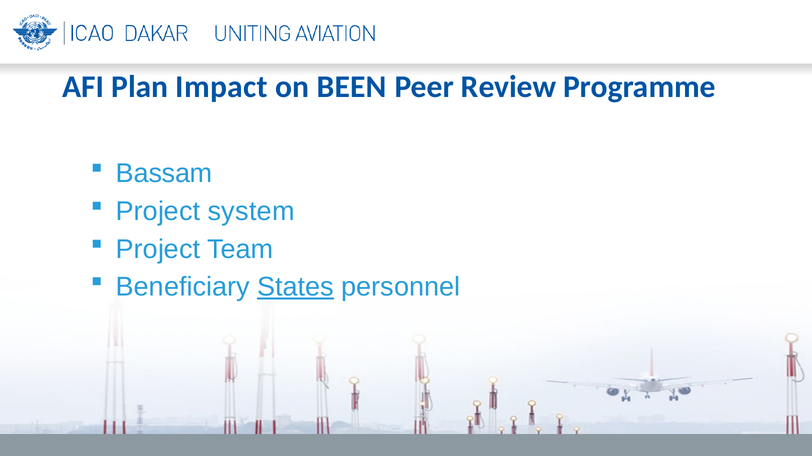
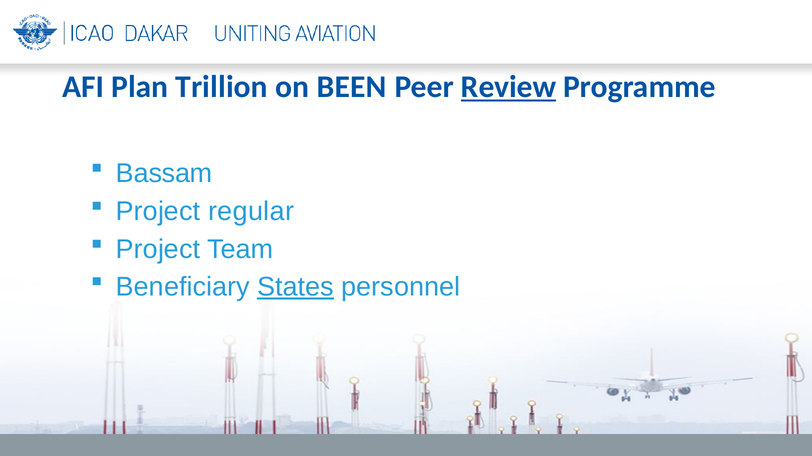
Impact: Impact -> Trillion (222, 87)
Review underline: none -> present (509, 87)
system: system -> regular (251, 212)
